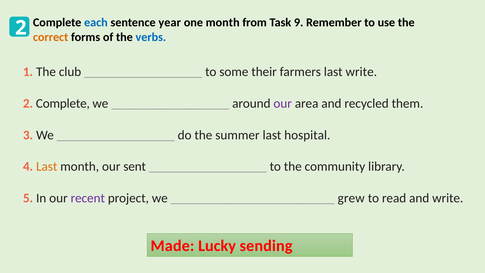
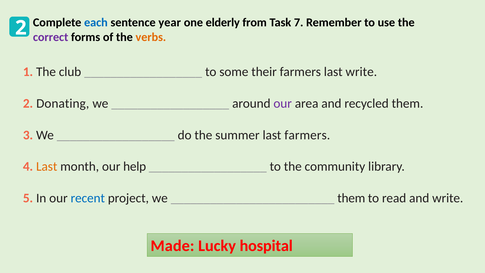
one month: month -> elderly (223, 22)
9: 9 -> 7 (299, 22)
correct colour: orange -> purple (51, 37)
verbs colour: blue -> orange (151, 37)
2 Complete: Complete -> Donating (63, 103)
last hospital: hospital -> farmers (307, 135)
sent: sent -> help (135, 166)
recent colour: purple -> blue (88, 198)
grew: grew -> them (351, 198)
sending: sending -> hospital (266, 246)
